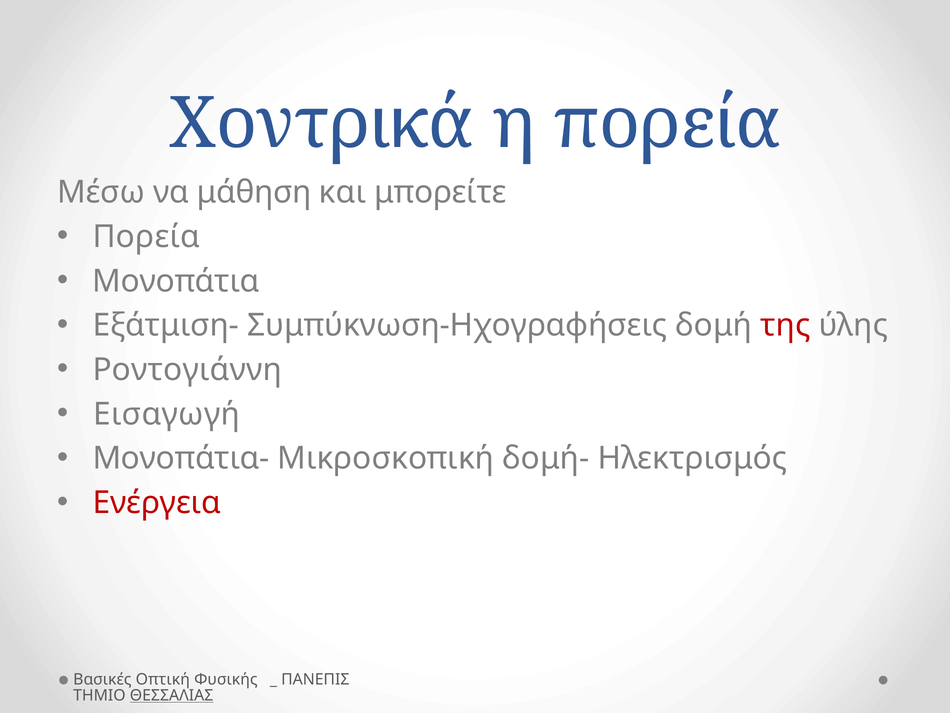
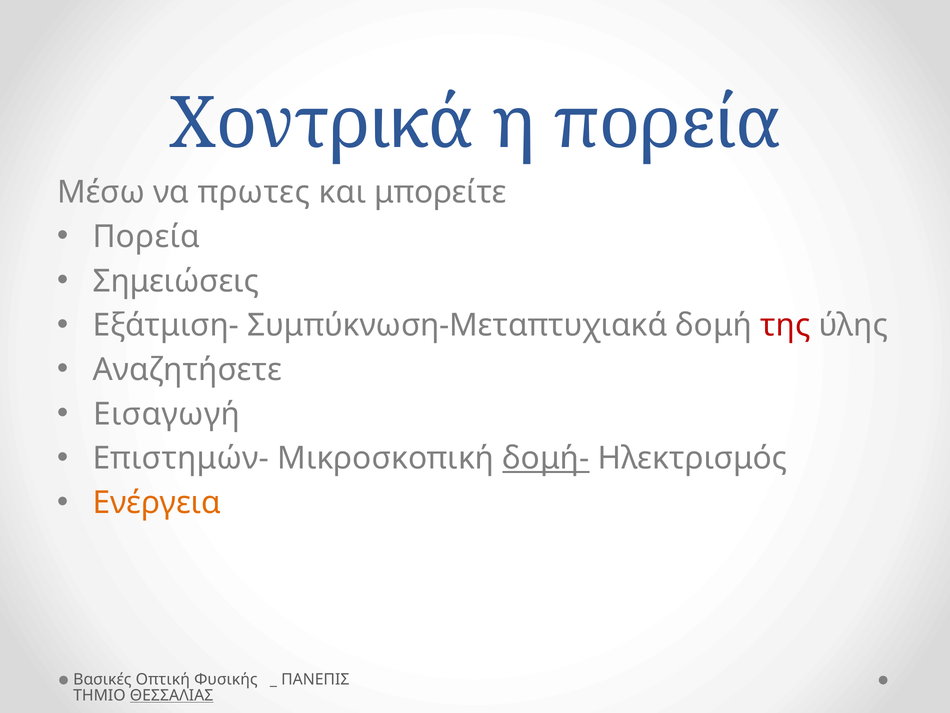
μάθηση: μάθηση -> πρωτες (254, 192)
Μονοπάτια: Μονοπάτια -> Σημειώσεις (176, 281)
Συμπύκνωση-Ηχογραφήσεις: Συμπύκνωση-Ηχογραφήσεις -> Συμπύκνωση-Μεταπτυχιακά (457, 325)
Ροντογιάννη: Ροντογιάννη -> Αναζητήσετε (187, 370)
Μονοπάτια-: Μονοπάτια- -> Επιστημών- (181, 458)
δομή- underline: none -> present (546, 458)
Ενέργεια colour: red -> orange (157, 502)
